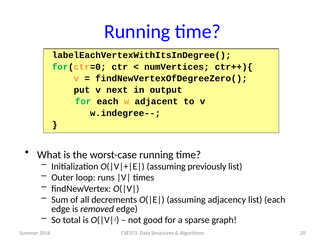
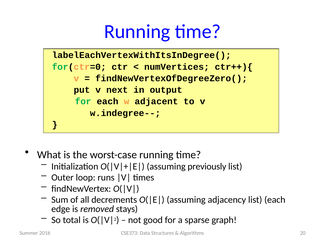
removed edge: edge -> stays (127, 209)
